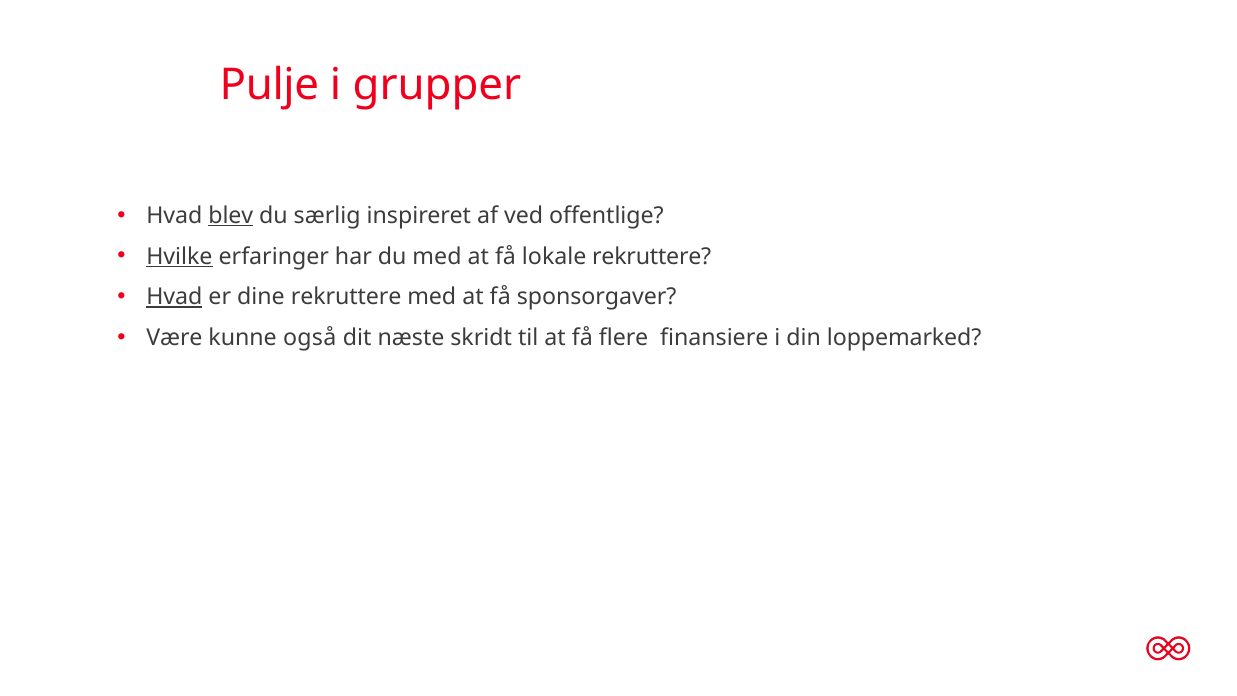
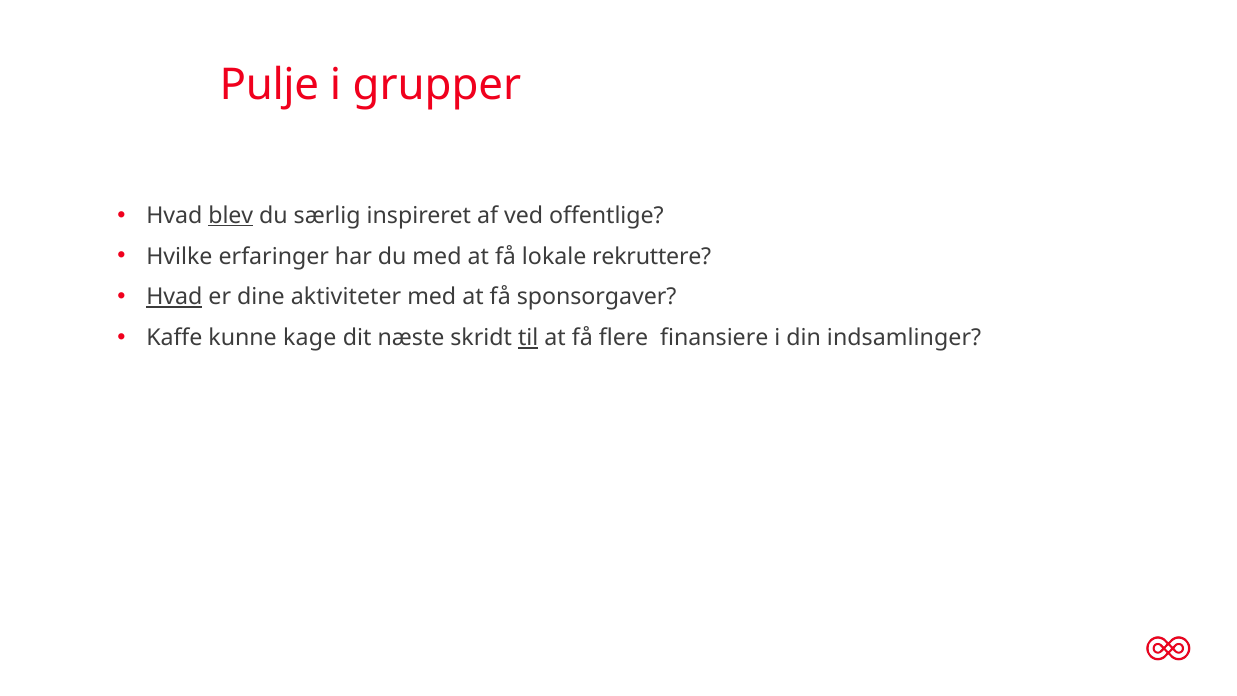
Hvilke underline: present -> none (179, 256)
dine rekruttere: rekruttere -> aktiviteter (346, 297)
Være: Være -> Kaffe (174, 338)
også: også -> kage (310, 338)
til underline: none -> present (528, 338)
loppemarked: loppemarked -> indsamlinger (904, 338)
